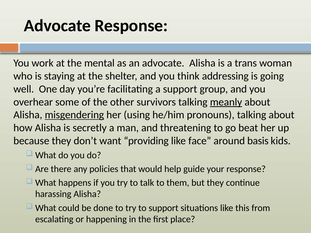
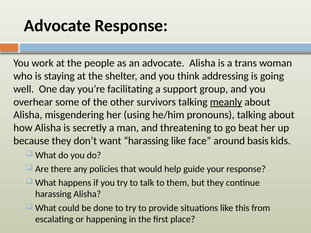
mental: mental -> people (99, 63)
misgendering underline: present -> none (74, 115)
want providing: providing -> harassing (146, 141)
to support: support -> provide (163, 208)
